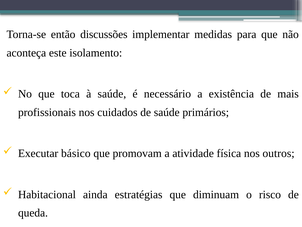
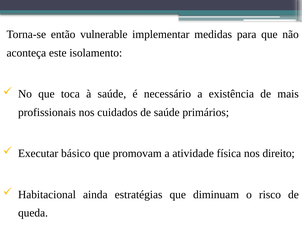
discussões: discussões -> vulnerable (104, 34)
outros: outros -> direito (279, 153)
